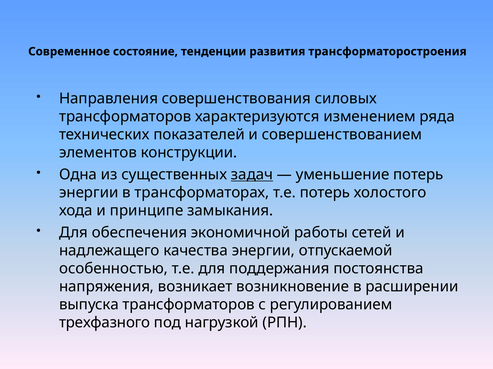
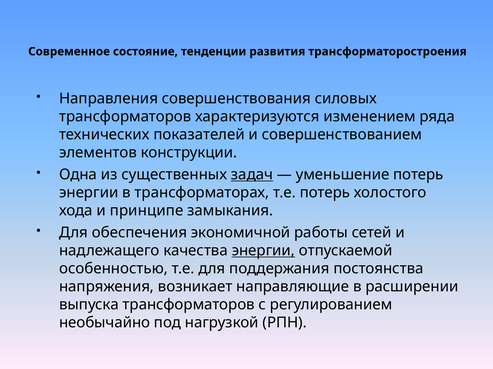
энергии underline: none -> present (263, 251)
возникновение: возникновение -> направляющие (293, 287)
трехфазного: трехфазного -> необычайно (105, 323)
